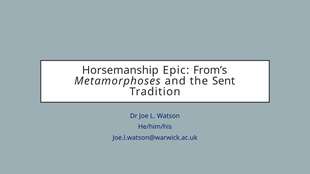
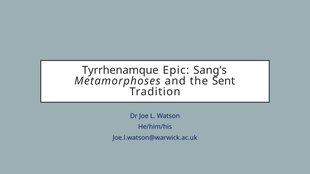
Horsemanship: Horsemanship -> Tyrrhenamque (120, 71)
From’s: From’s -> Sang’s (210, 71)
